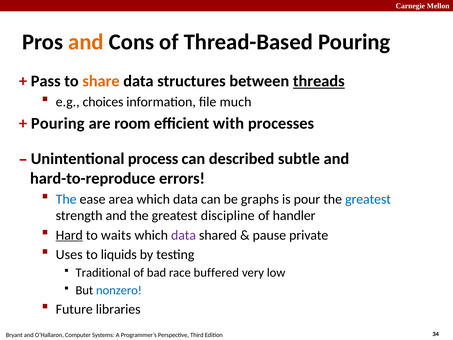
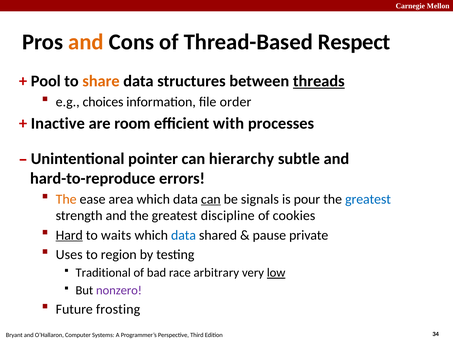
Thread-Based Pouring: Pouring -> Respect (354, 42)
Pass: Pass -> Pool (46, 81)
much: much -> order (236, 102)
Pouring: Pouring -> Inactive (58, 123)
process: process -> pointer (153, 159)
described: described -> hierarchy (241, 159)
The colour: blue -> orange (66, 199)
can underline: none -> present (211, 199)
graphs: graphs -> signals (260, 199)
handler: handler -> cookies (294, 216)
data colour: purple -> blue (184, 235)
liquids: liquids -> region (119, 254)
buffered: buffered -> arbitrary (216, 273)
low underline: none -> present (276, 273)
nonzero colour: blue -> purple (119, 290)
libraries: libraries -> frosting (118, 309)
